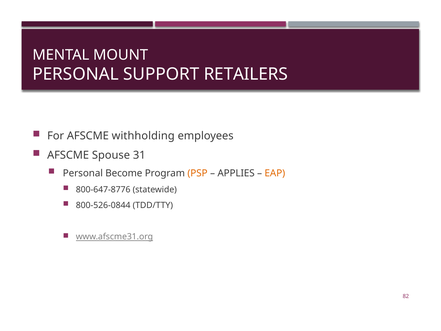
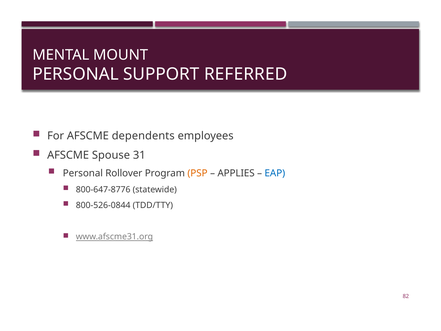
RETAILERS: RETAILERS -> REFERRED (246, 74)
withholding: withholding -> dependents (143, 136)
Become: Become -> Rollover (124, 173)
EAP colour: orange -> blue (275, 173)
